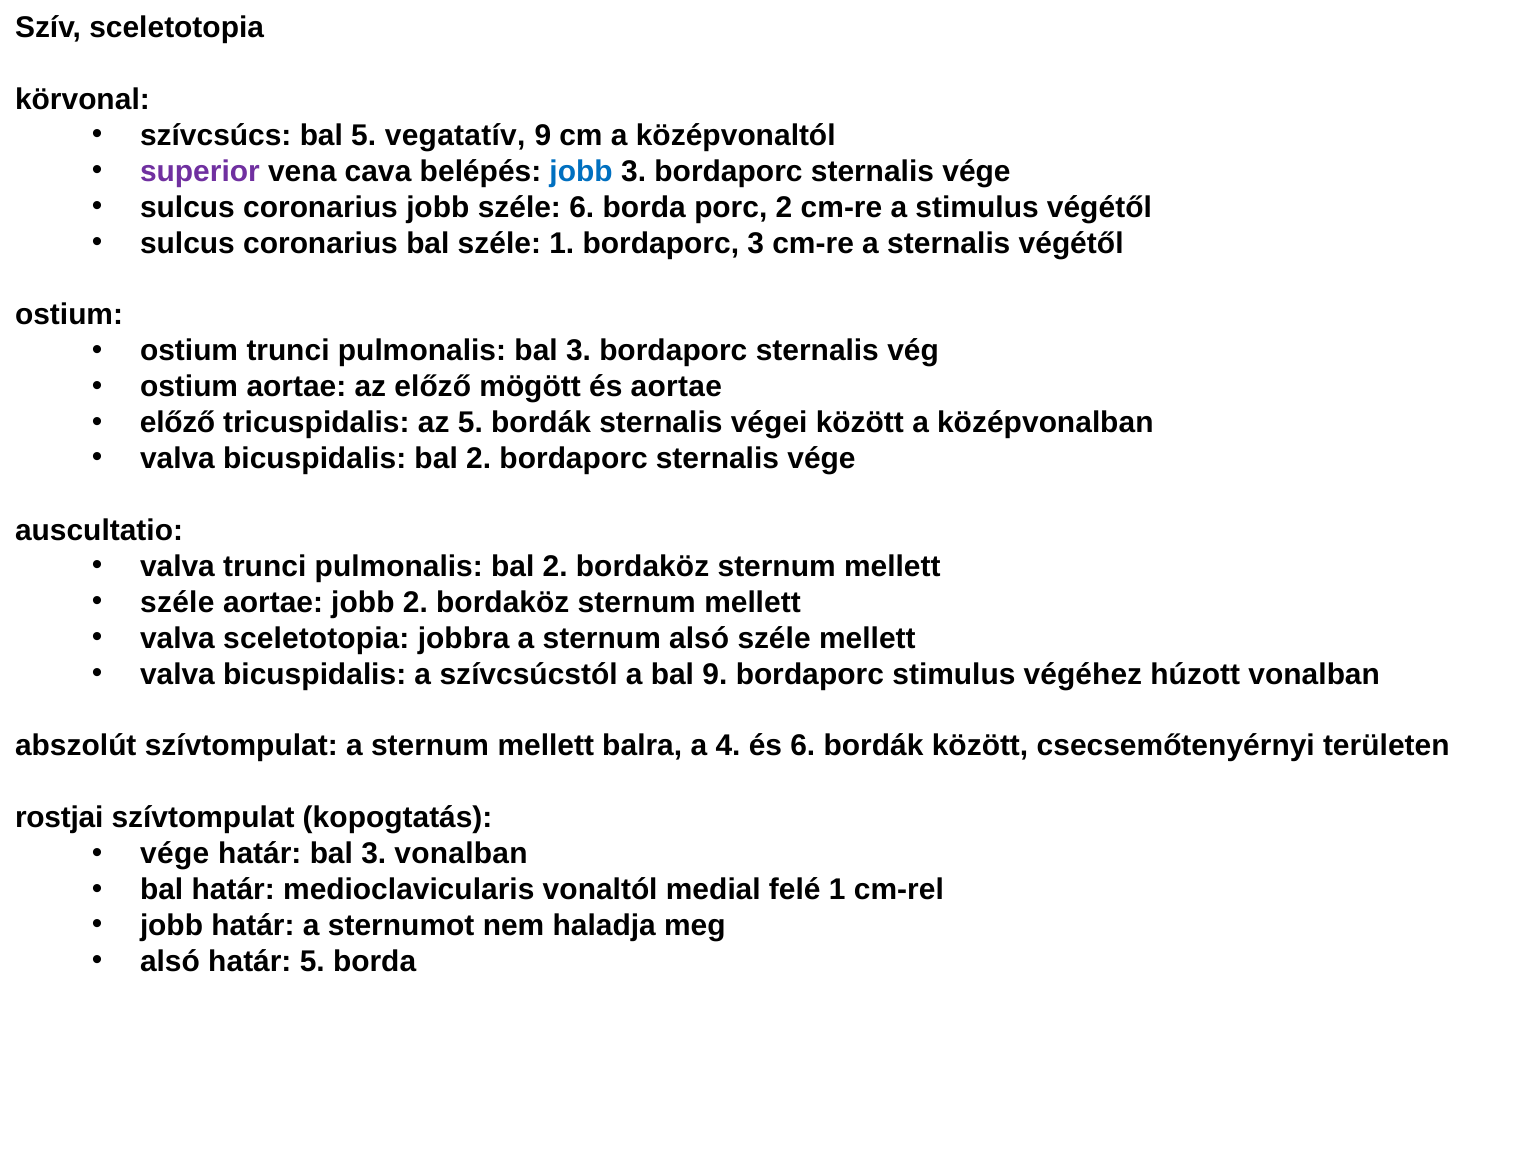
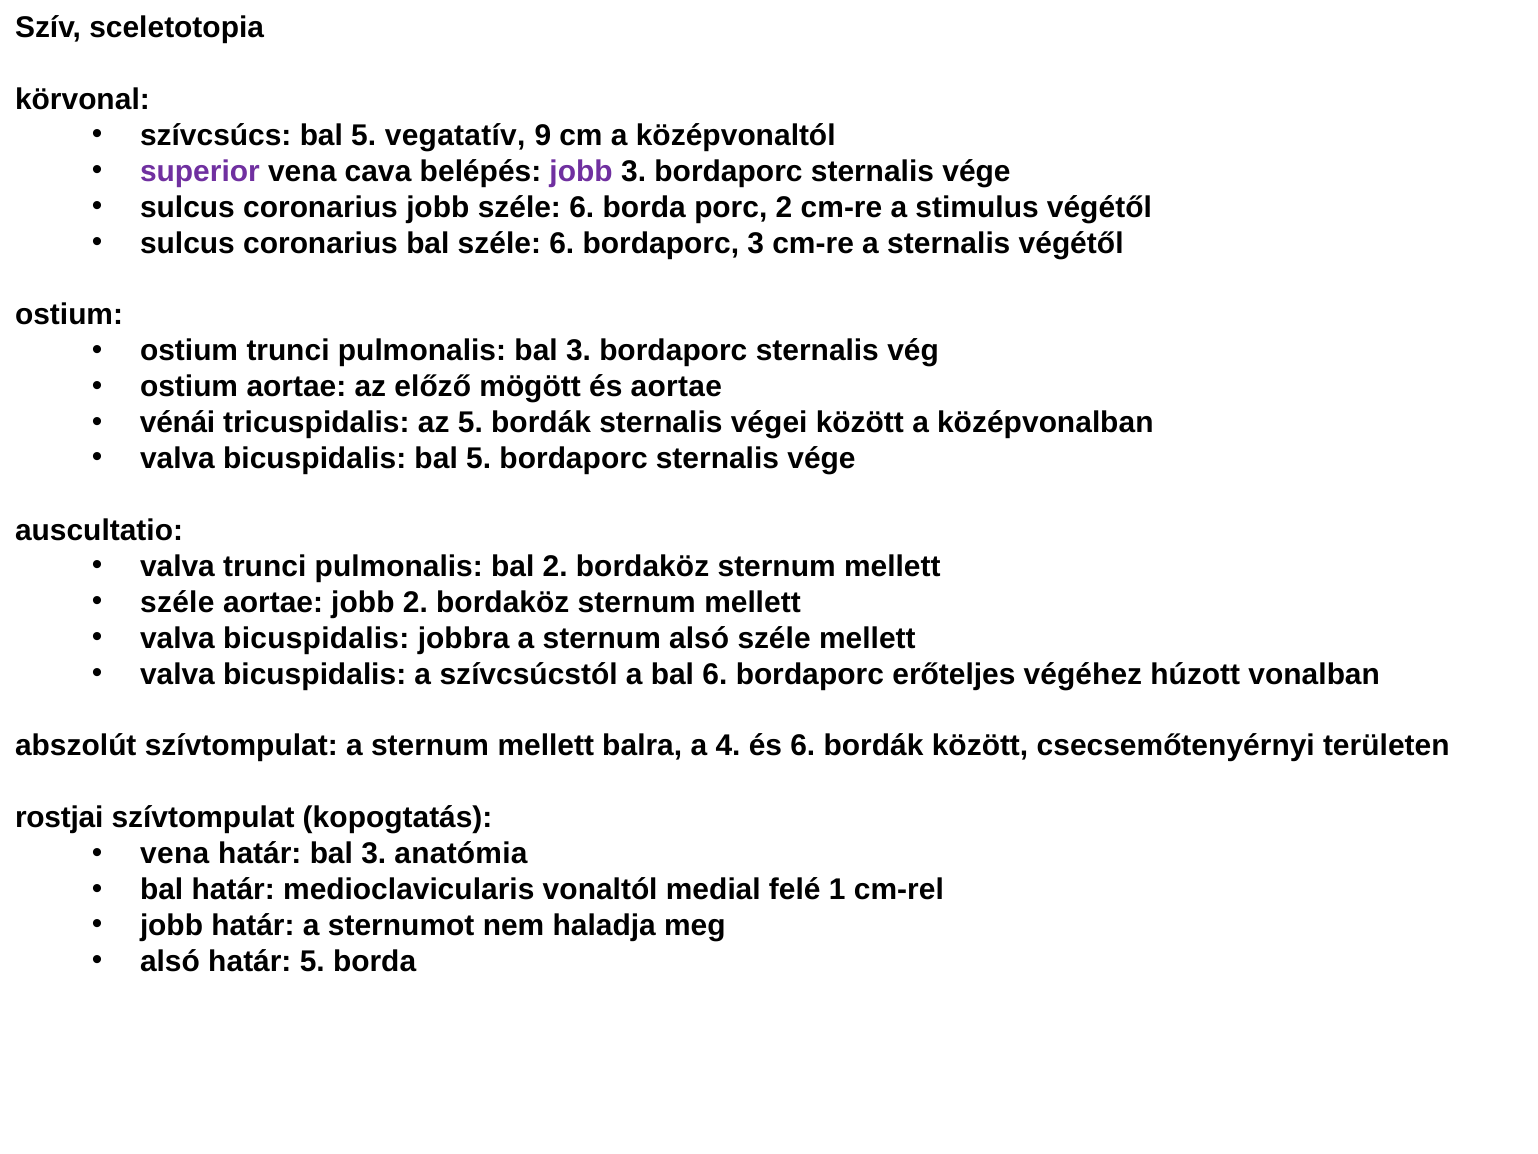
jobb colour: blue -> purple (581, 171)
bal széle 1: 1 -> 6 (562, 243)
előző: előző -> vénái (178, 423)
bicuspidalis bal 2: 2 -> 5 (479, 458)
sceletotopia: sceletotopia -> bicuspidalis (316, 638)
bal 9: 9 -> 6 (715, 674)
bordaporc stimulus: stimulus -> erőteljes (954, 674)
vége: vége -> vena (175, 853)
3 vonalban: vonalban -> anatómia (461, 853)
